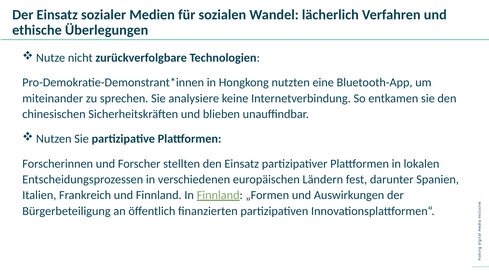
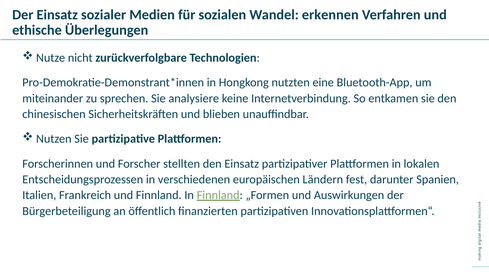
lächerlich: lächerlich -> erkennen (330, 15)
